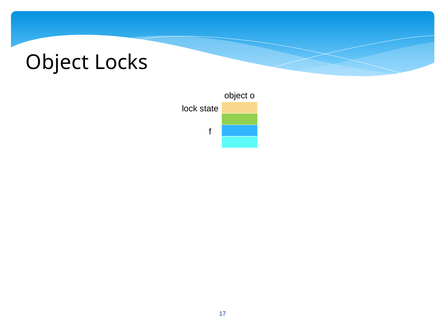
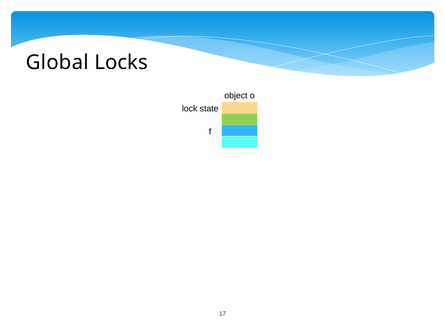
Object: Object -> Global (57, 63)
